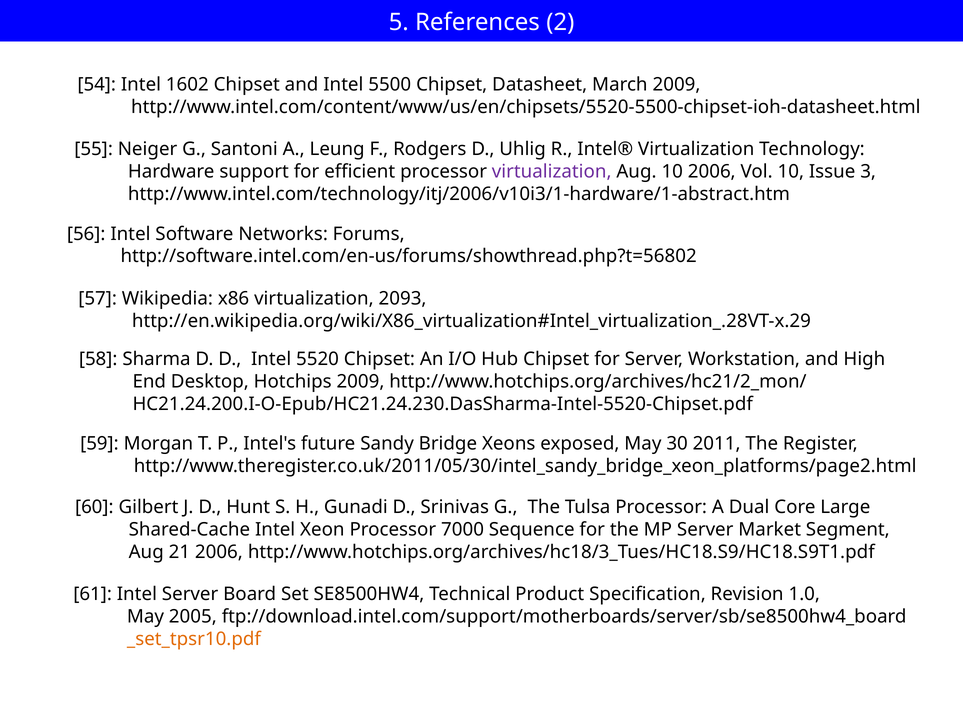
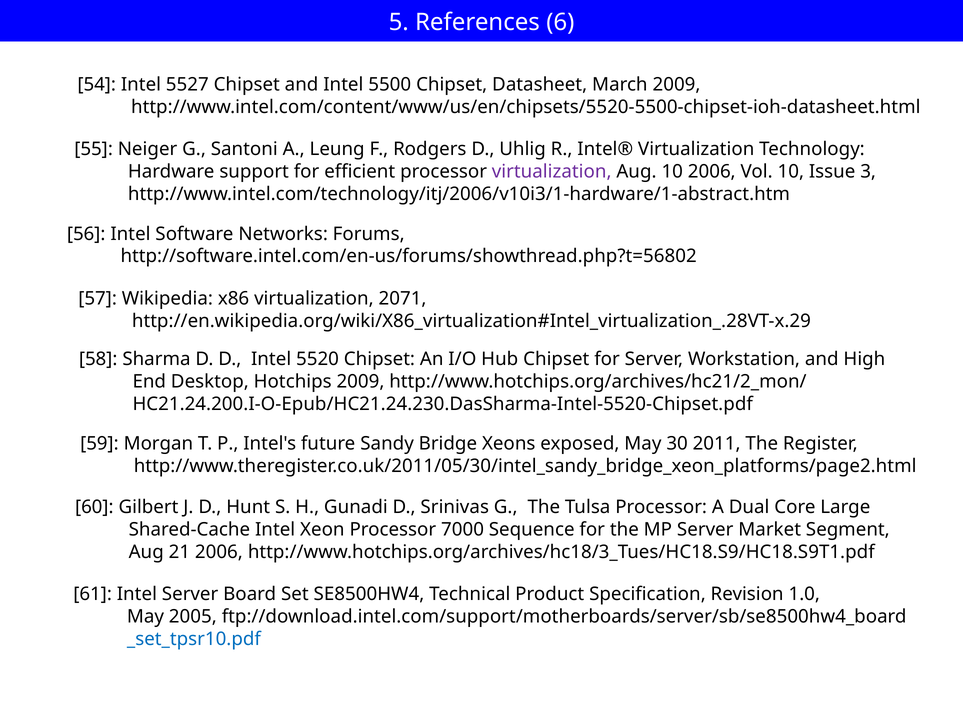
2: 2 -> 6 (560, 22)
1602: 1602 -> 5527 (187, 85)
2093: 2093 -> 2071 (403, 298)
_set_tpsr10.pdf colour: orange -> blue (194, 639)
